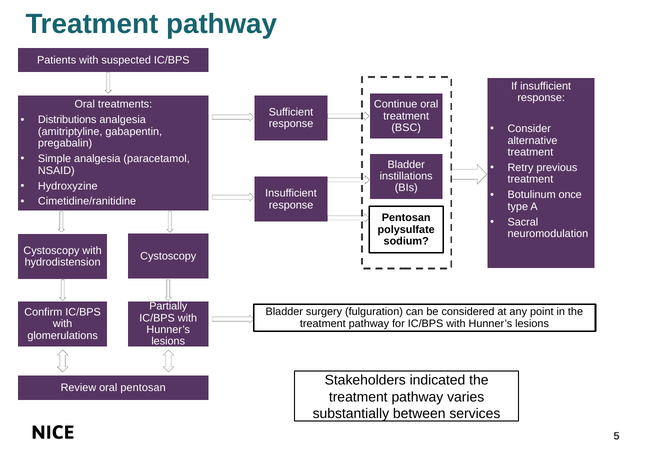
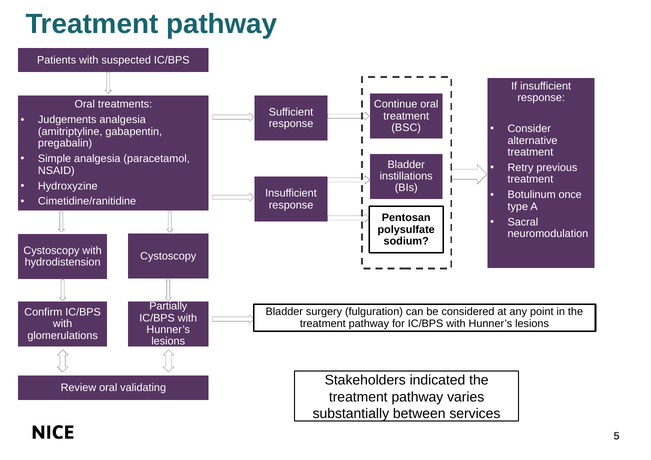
Distributions: Distributions -> Judgements (67, 120)
oral pentosan: pentosan -> validating (143, 388)
